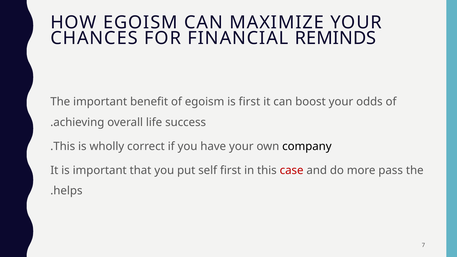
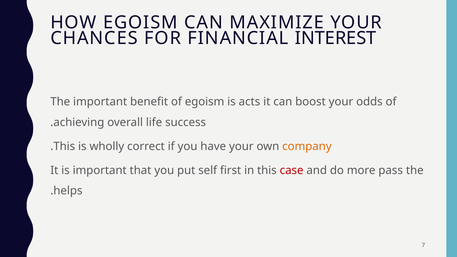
REMINDS: REMINDS -> INTEREST (336, 38)
is first: first -> acts (249, 102)
company colour: black -> orange (307, 146)
